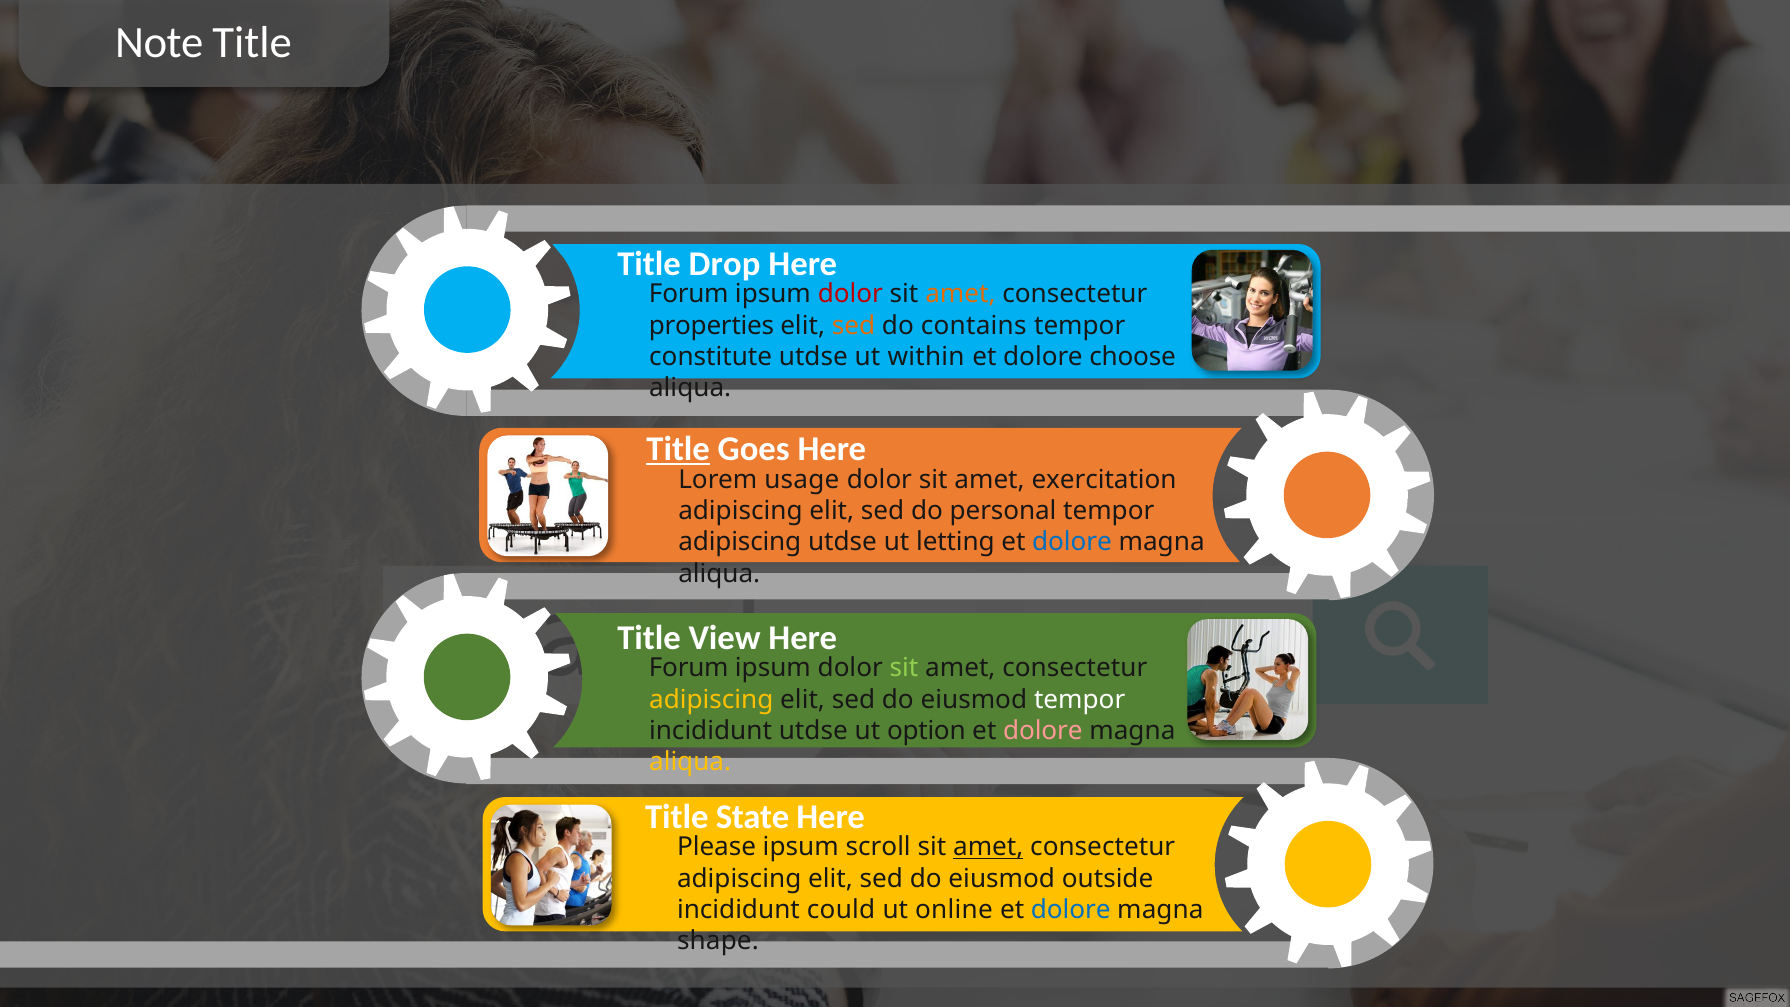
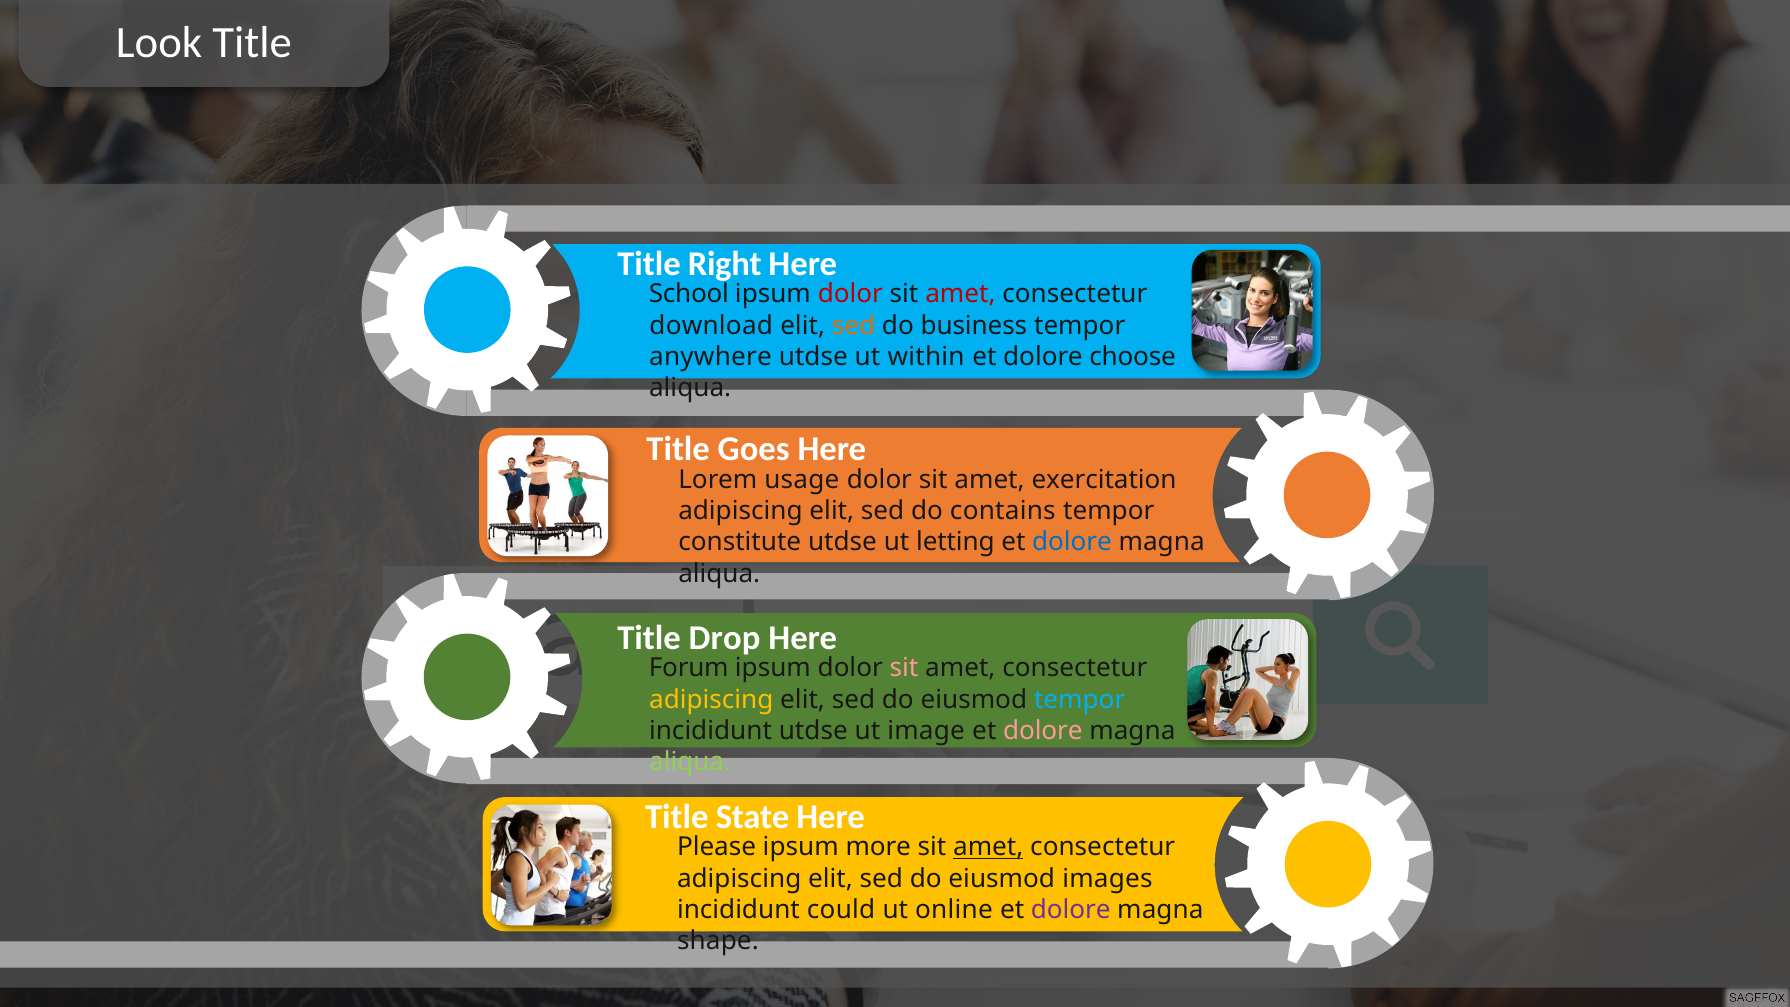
Note: Note -> Look (159, 42)
Drop: Drop -> Right (725, 264)
Forum: Forum -> School (689, 294)
amet colour: orange -> red (960, 294)
properties: properties -> download (711, 326)
contains: contains -> business (974, 326)
constitute: constitute -> anywhere (711, 357)
Title underline: present -> none (678, 449)
personal: personal -> contains (1003, 511)
adipiscing: adipiscing -> constitute (740, 542)
View: View -> Drop (724, 638)
sit colour: light green -> pink (904, 668)
tempor colour: white -> light blue (1080, 699)
option: option -> image (926, 731)
aliqua colour: yellow -> light green (690, 762)
scroll: scroll -> more (878, 847)
outside: outside -> images (1107, 878)
dolore colour: blue -> purple (1071, 910)
